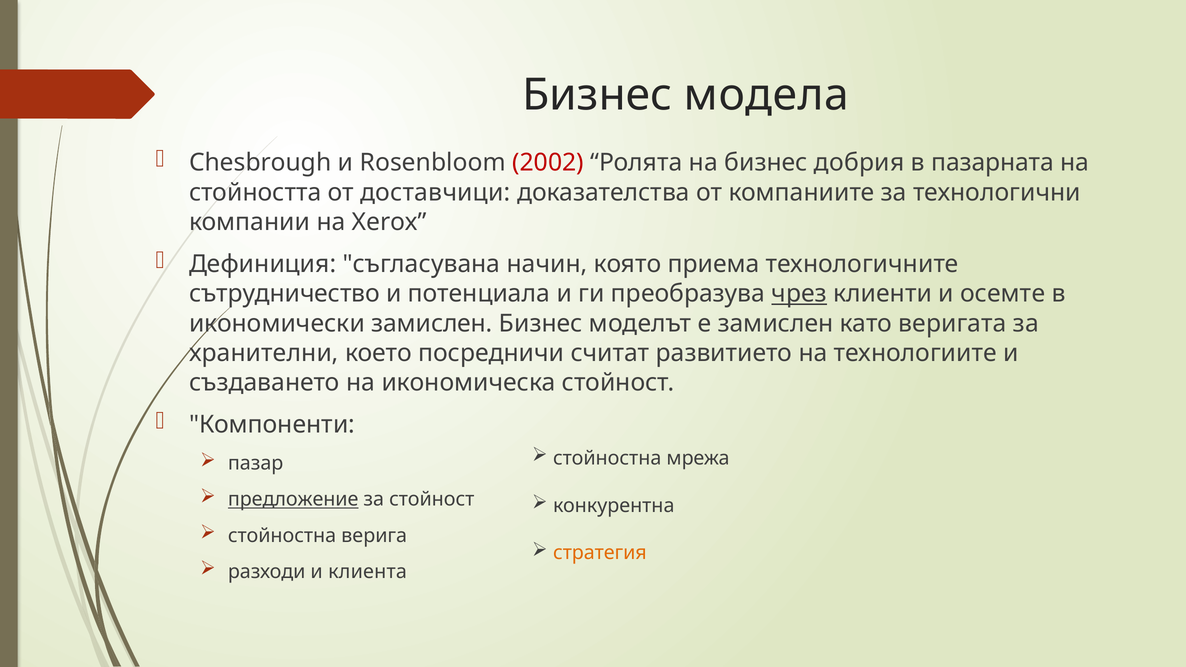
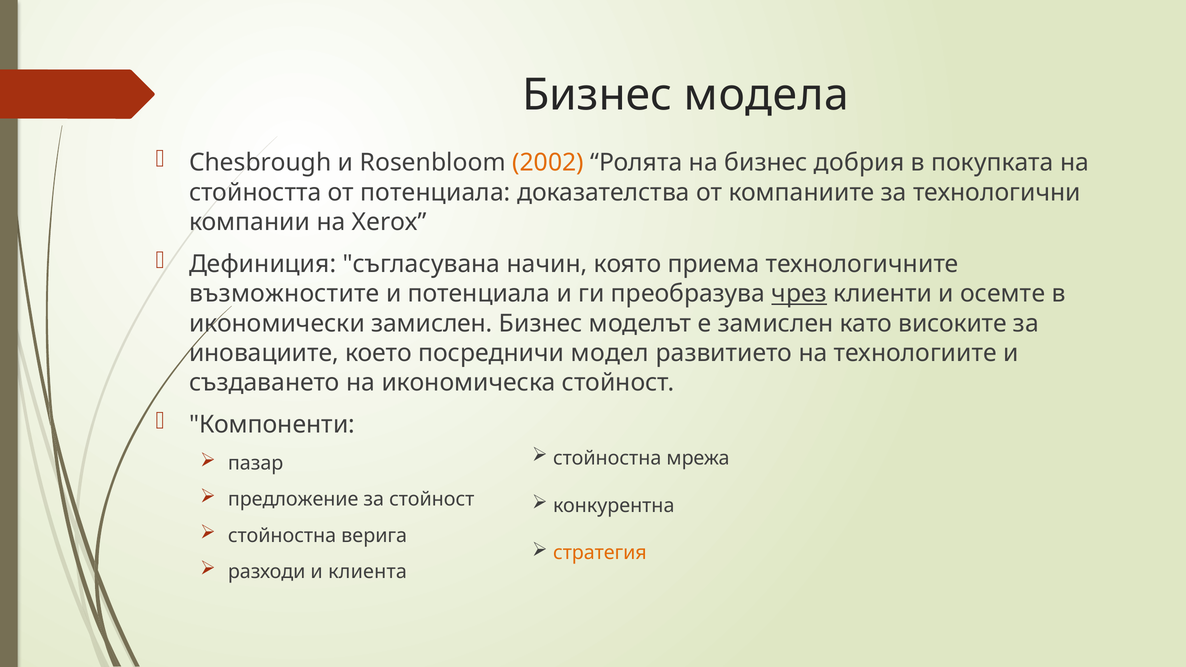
2002 colour: red -> orange (548, 163)
пазарната: пазарната -> покупката (992, 163)
от доставчици: доставчици -> потенциала (435, 192)
сътрудничество: сътрудничество -> възможностите (284, 294)
веригата: веригата -> високите (953, 323)
хранителни: хранителни -> иновациите (264, 353)
считат: считат -> модел (610, 353)
предложение underline: present -> none (293, 500)
